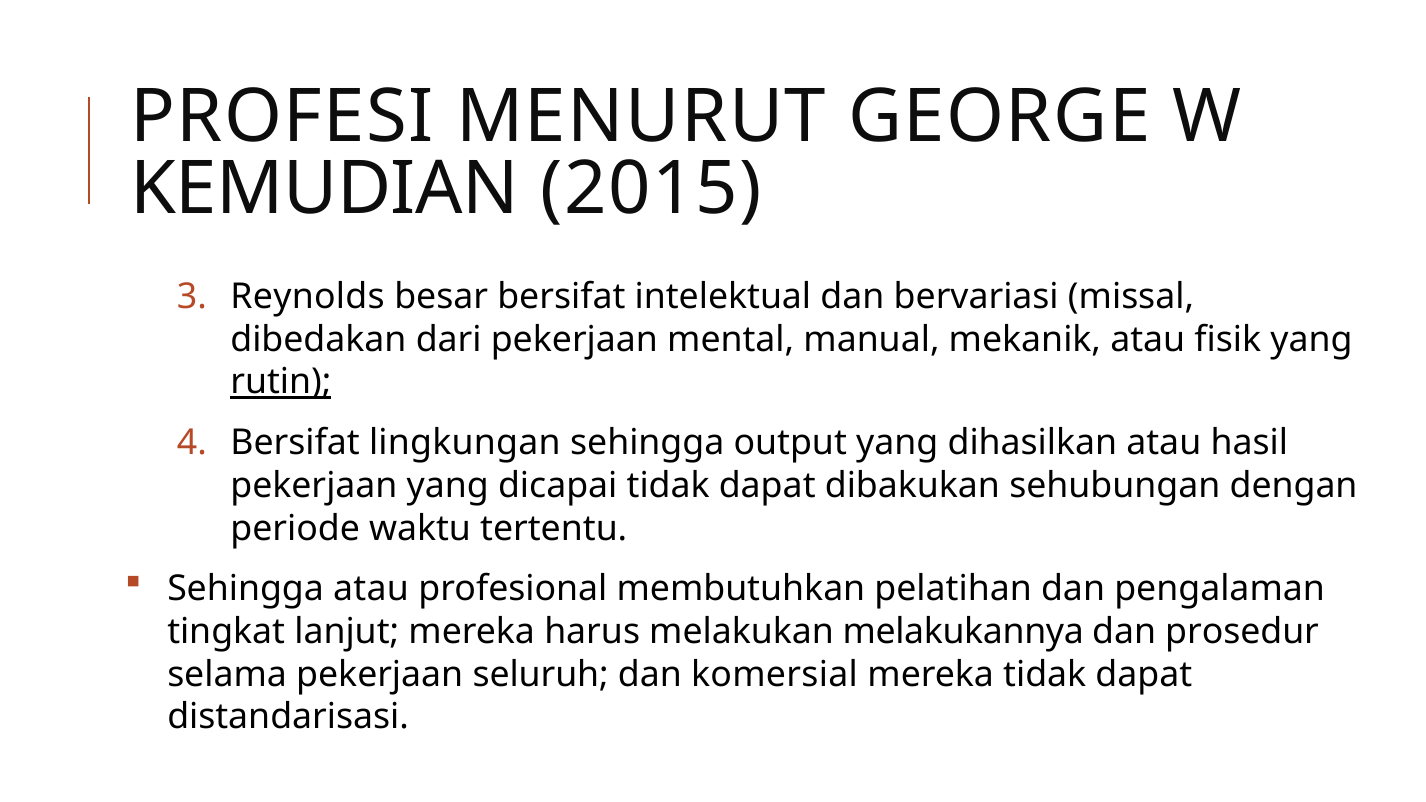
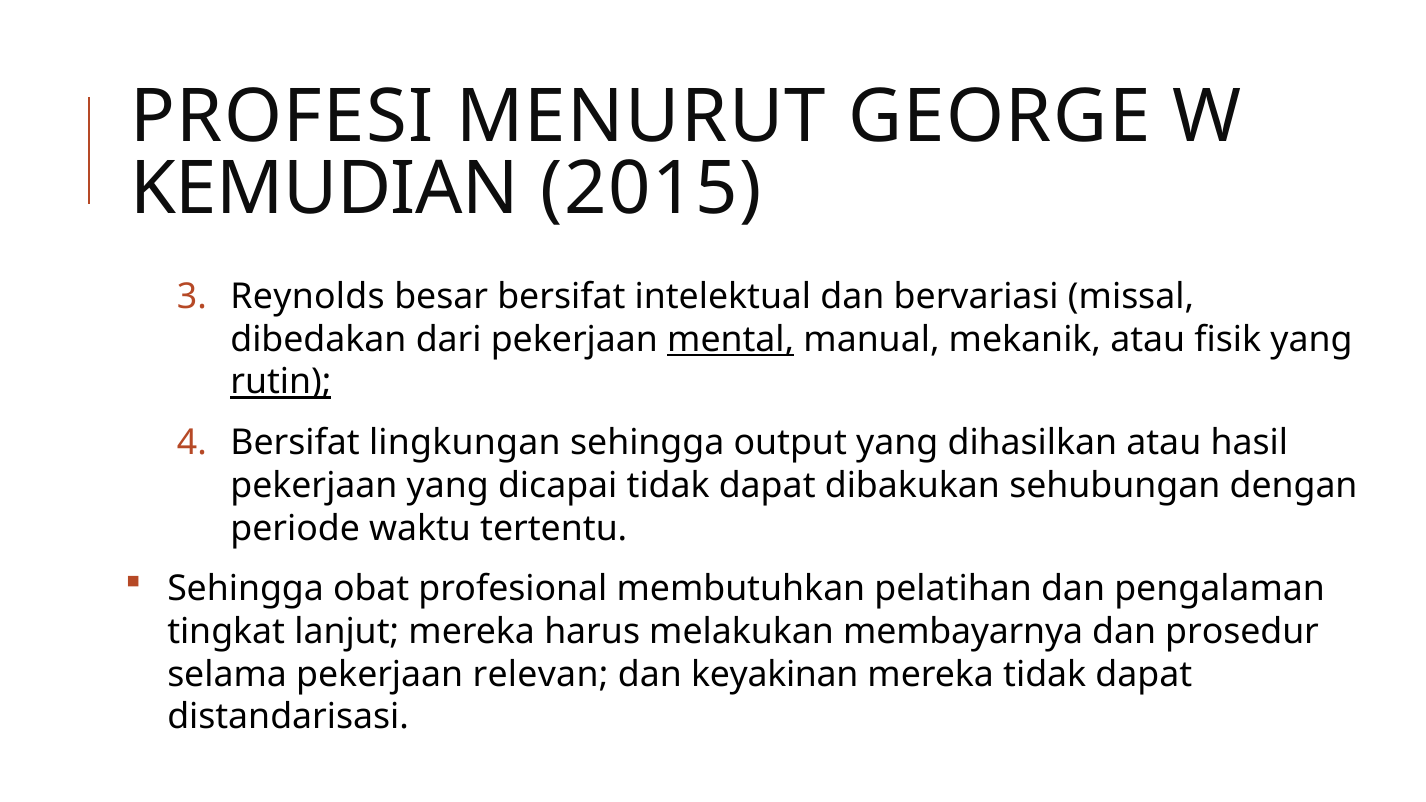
mental underline: none -> present (731, 339)
Sehingga atau: atau -> obat (371, 589)
melakukannya: melakukannya -> membayarnya (963, 632)
seluruh: seluruh -> relevan (540, 674)
komersial: komersial -> keyakinan (775, 674)
